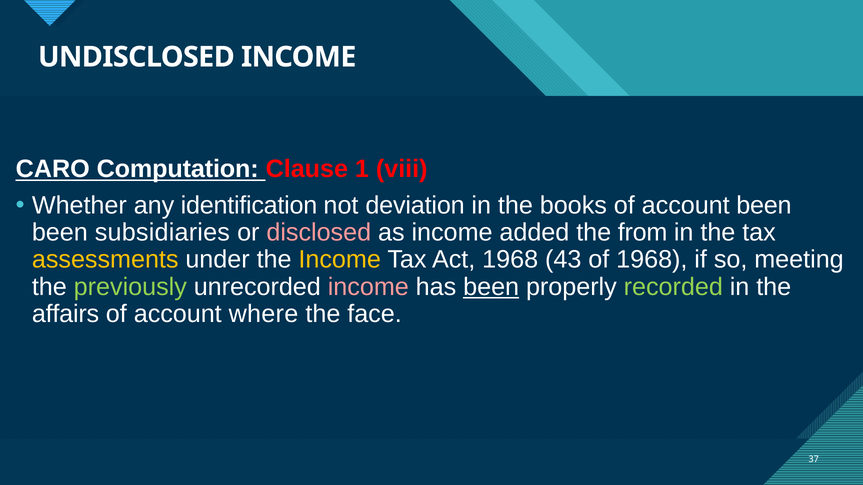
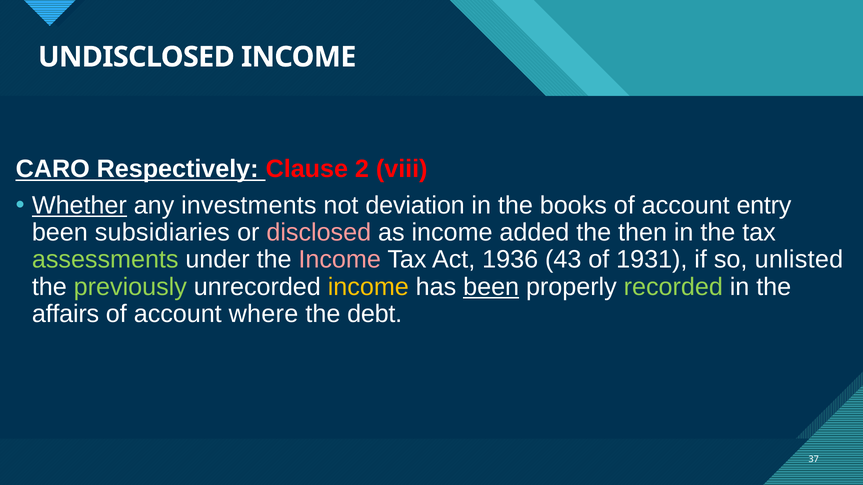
Computation: Computation -> Respectively (178, 169)
1: 1 -> 2 (362, 169)
Whether underline: none -> present (79, 205)
identification: identification -> investments (249, 205)
account been: been -> entry (764, 205)
from: from -> then (643, 233)
assessments colour: yellow -> light green (105, 260)
Income colour: yellow -> pink (340, 260)
Act 1968: 1968 -> 1936 (510, 260)
of 1968: 1968 -> 1931 (652, 260)
meeting: meeting -> unlisted (799, 260)
income colour: pink -> yellow (368, 287)
face: face -> debt (375, 314)
